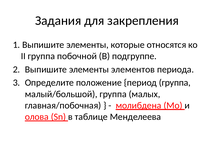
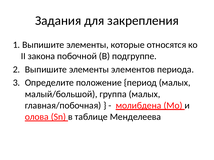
II группа: группа -> закона (41, 56)
период группа: группа -> малых (175, 83)
